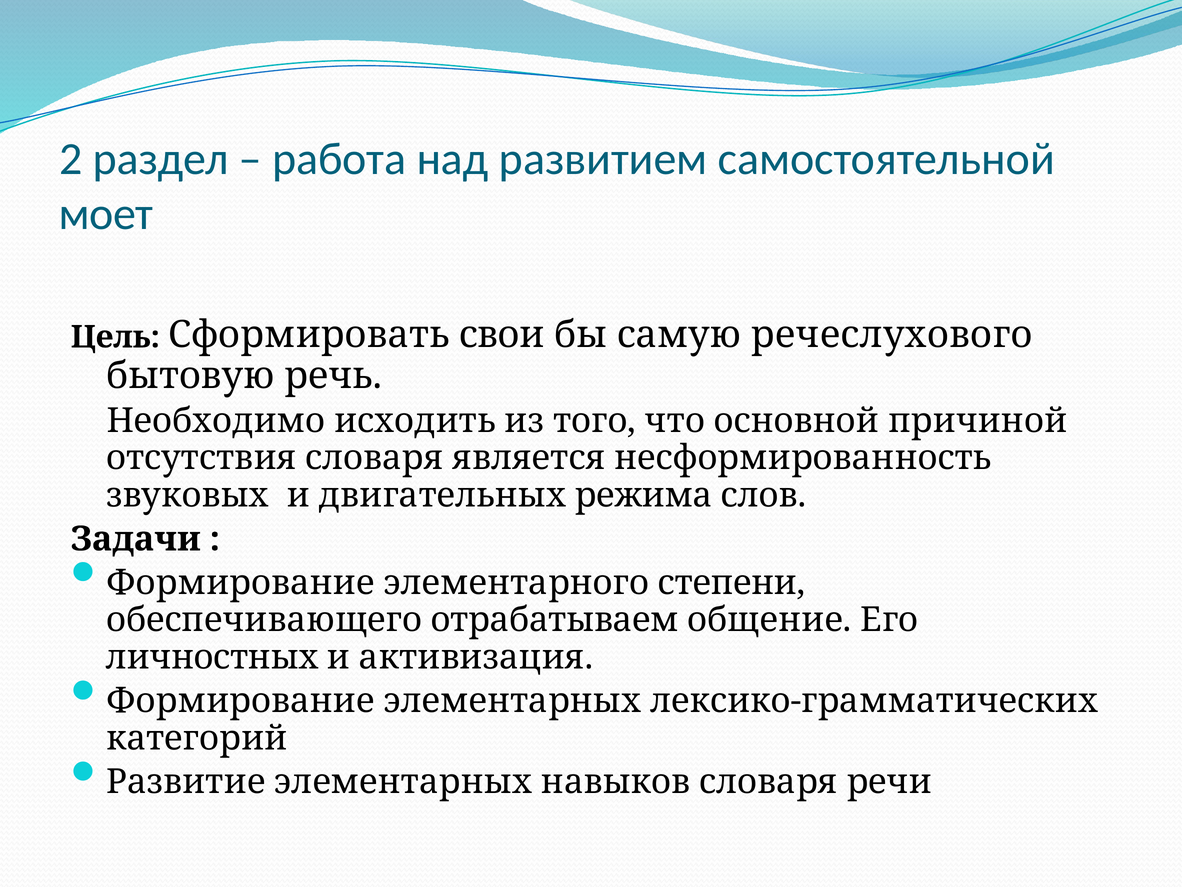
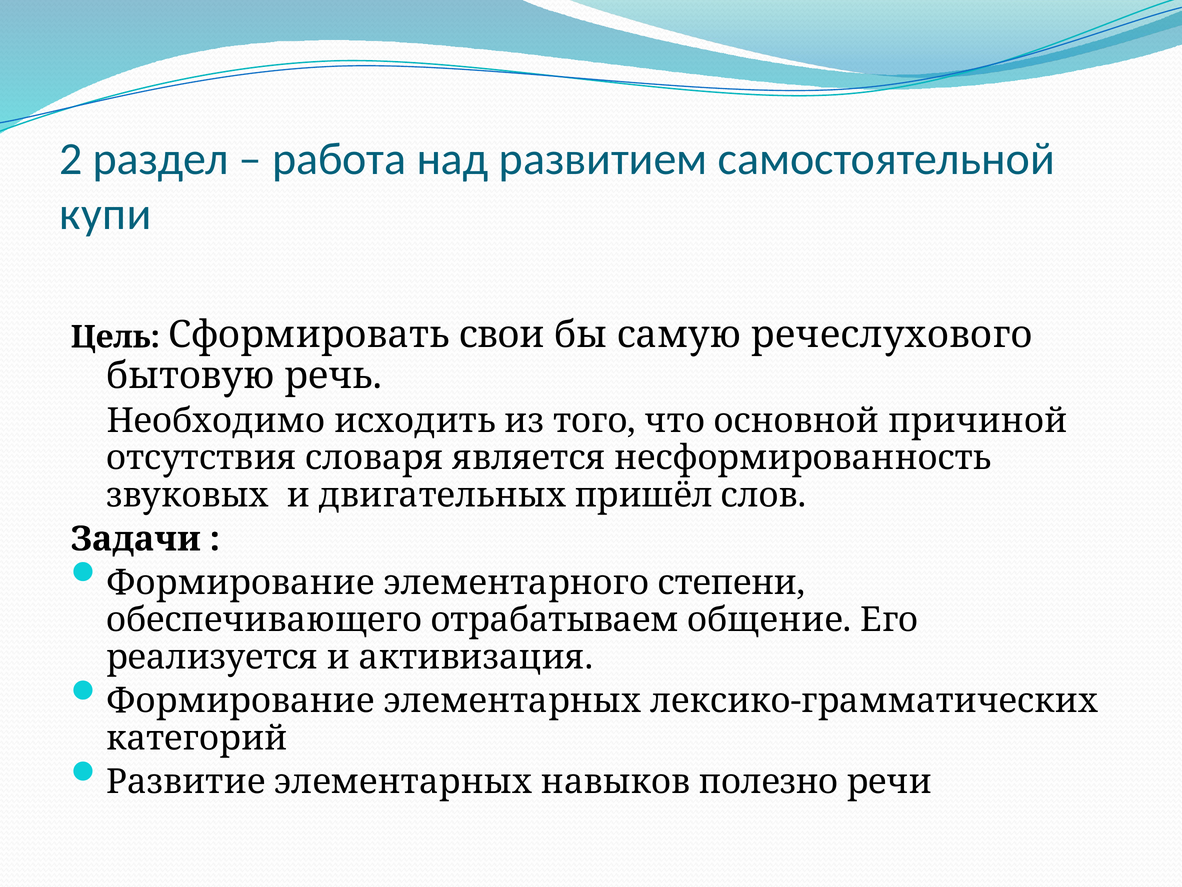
моет: моет -> купи (105, 214)
режима: режима -> пришёл (644, 495)
личностных: личностных -> реализуется (212, 657)
навыков словаря: словаря -> полезно (769, 781)
